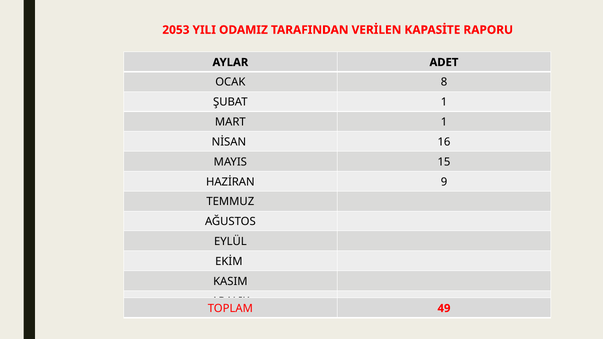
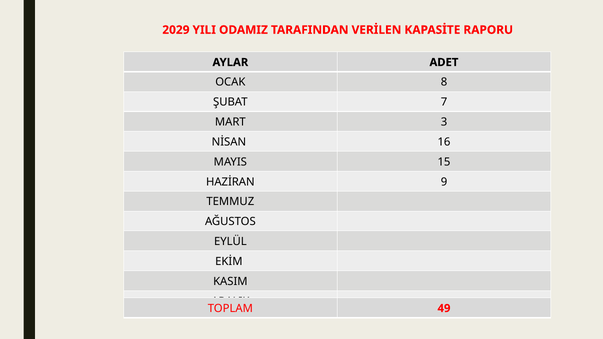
2053: 2053 -> 2029 (176, 30)
ŞUBAT 1: 1 -> 7 (444, 102)
MART 1: 1 -> 3 (444, 122)
